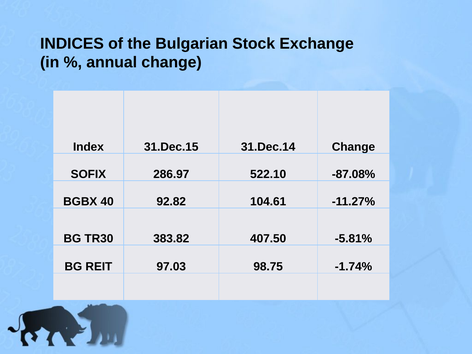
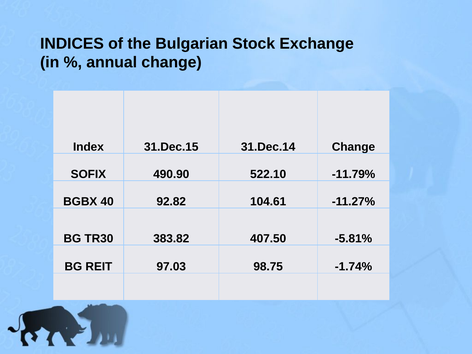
286.97: 286.97 -> 490.90 (171, 174)
-87.08%: -87.08% -> -11.79% (354, 174)
